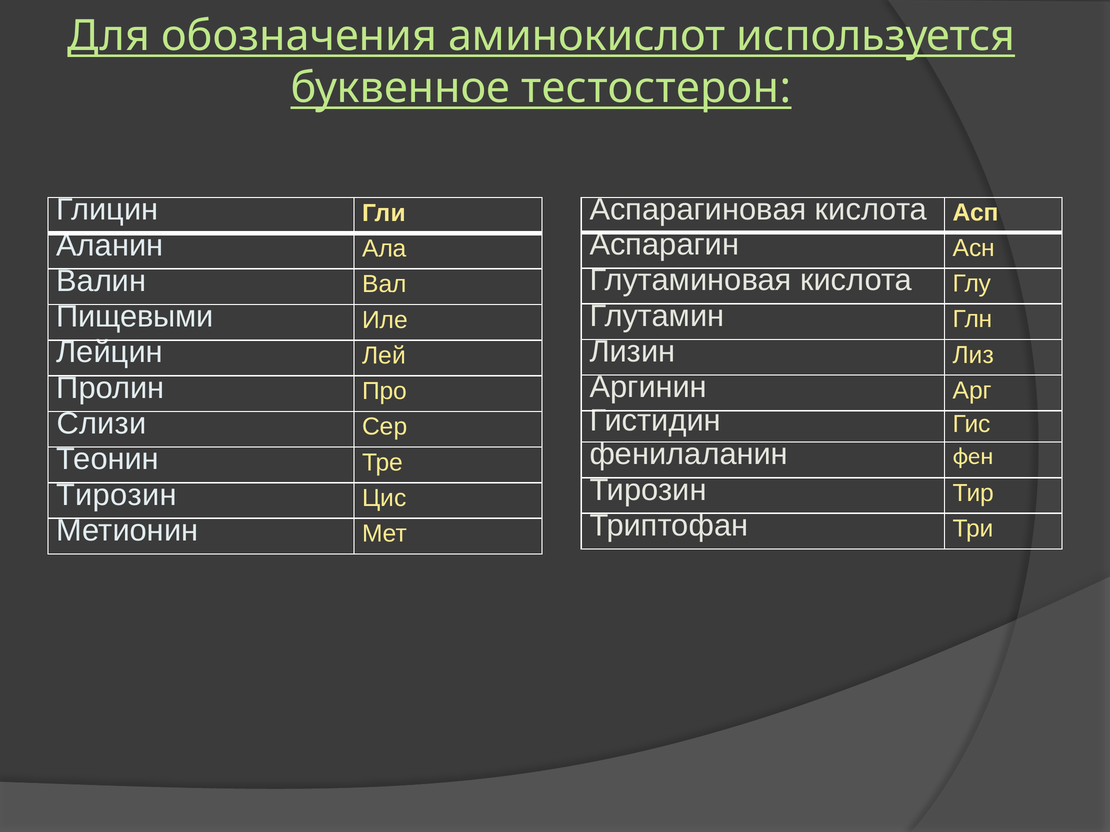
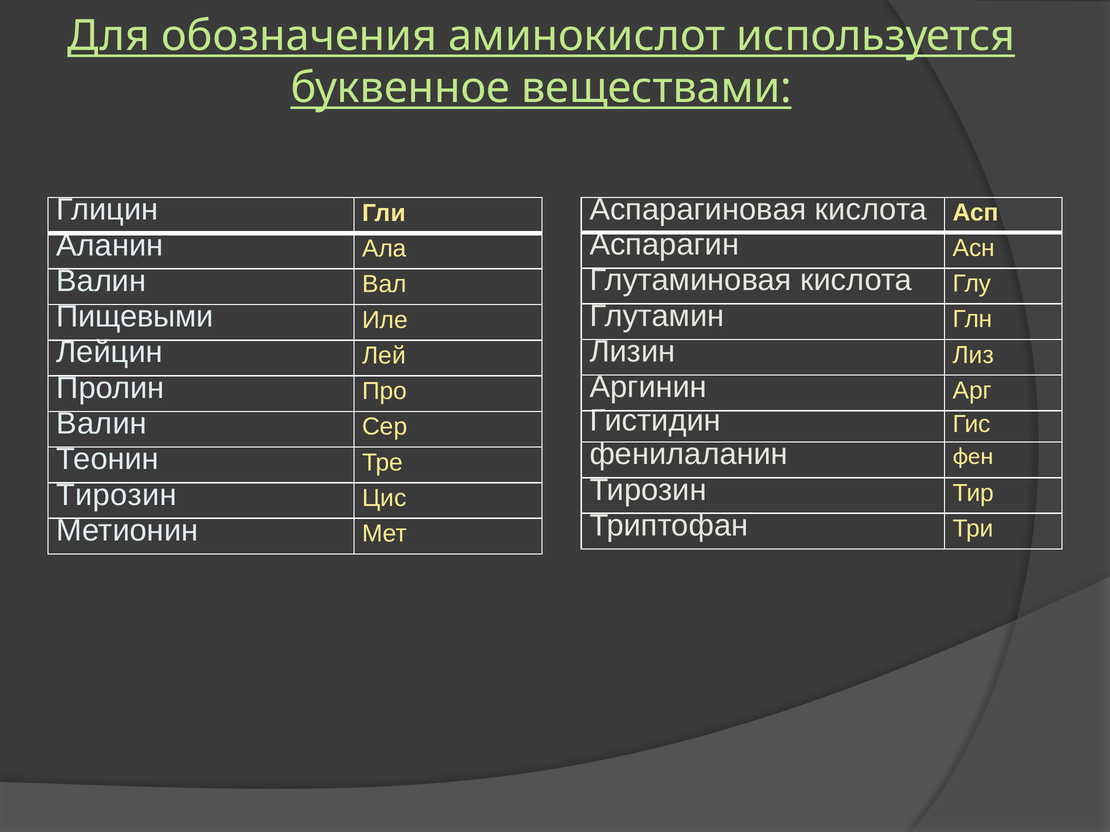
тестостерон: тестостерон -> веществами (657, 88)
Слизи: Слизи -> Валин (102, 424)
